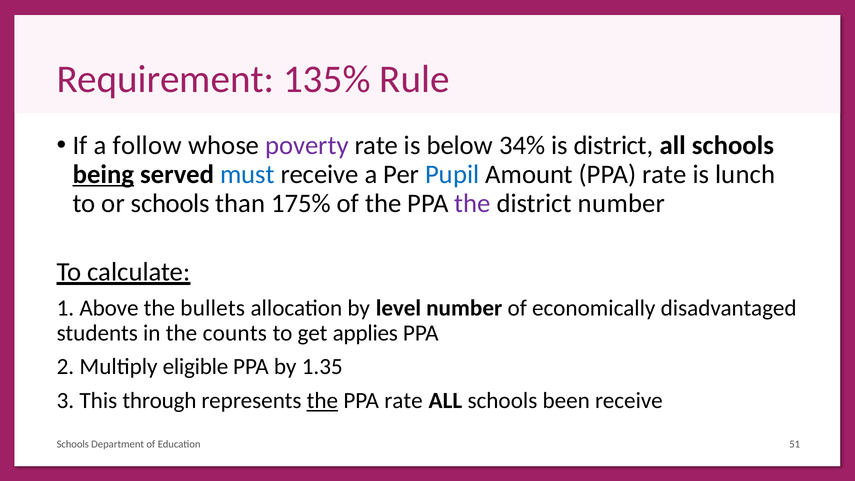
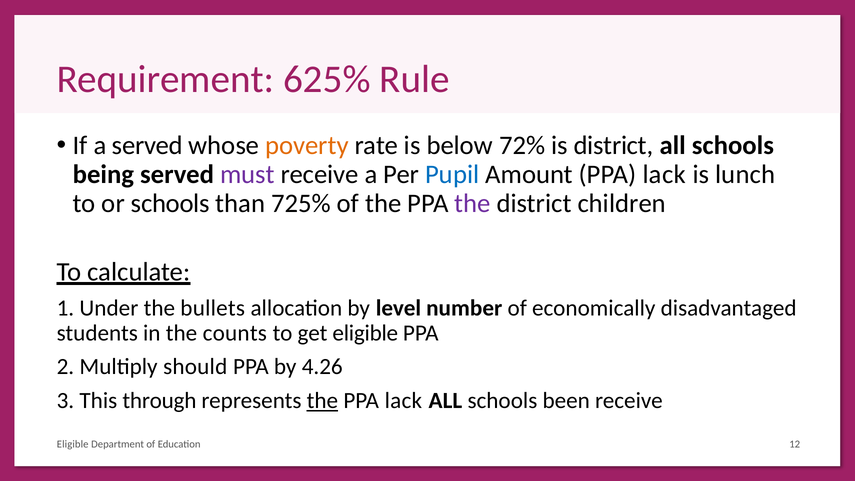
135%: 135% -> 625% (327, 79)
a follow: follow -> served (148, 145)
poverty colour: purple -> orange (307, 145)
34%: 34% -> 72% (522, 145)
being underline: present -> none (103, 174)
must colour: blue -> purple (247, 174)
Amount PPA rate: rate -> lack (664, 174)
175%: 175% -> 725% (301, 203)
district number: number -> children (622, 203)
Above: Above -> Under (109, 308)
get applies: applies -> eligible (365, 333)
eligible: eligible -> should (195, 367)
1.35: 1.35 -> 4.26 (322, 367)
rate: rate -> lack (403, 401)
Schools: Schools -> Eligible (73, 444)
51: 51 -> 12 (795, 444)
